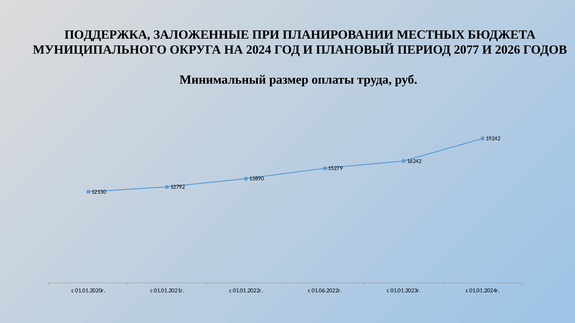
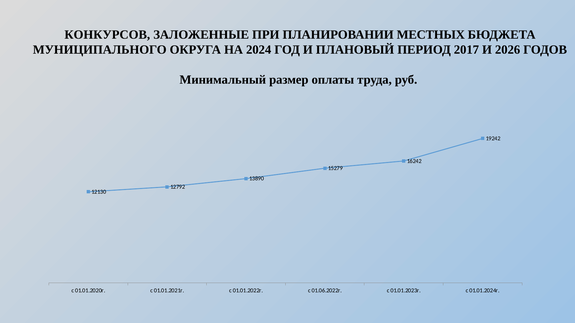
ПОДДЕРЖКА: ПОДДЕРЖКА -> КОНКУРСОВ (107, 35)
2077: 2077 -> 2017 (466, 50)
